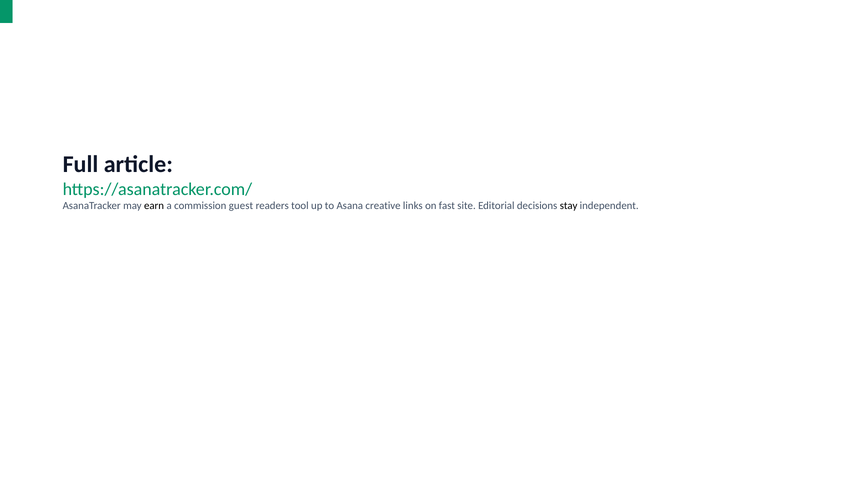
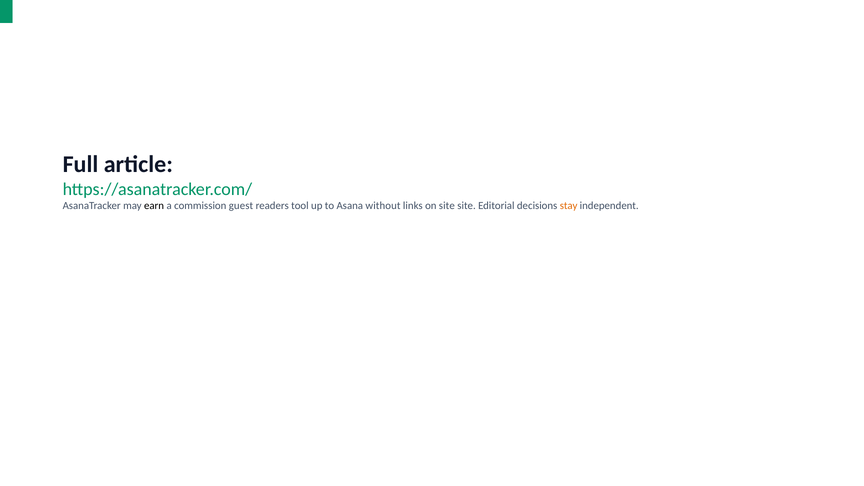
creative: creative -> without (383, 206)
on fast: fast -> site (447, 206)
stay colour: black -> orange (569, 206)
